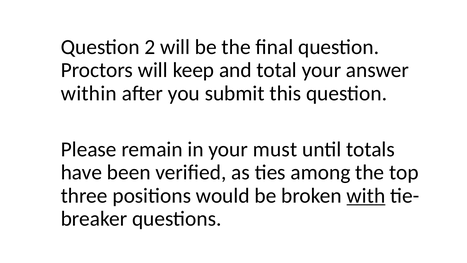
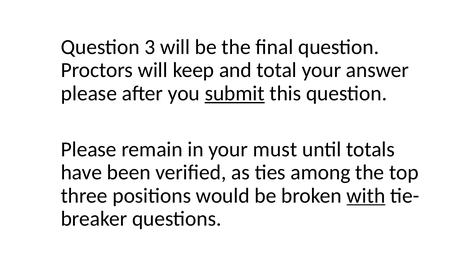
2: 2 -> 3 (150, 47)
within: within -> please (89, 93)
submit underline: none -> present (235, 93)
